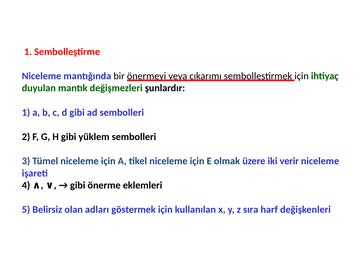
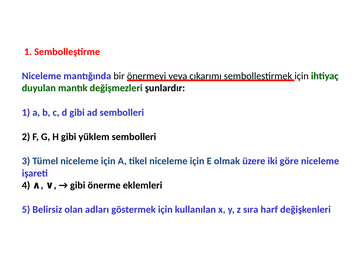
verir: verir -> göre (289, 161)
